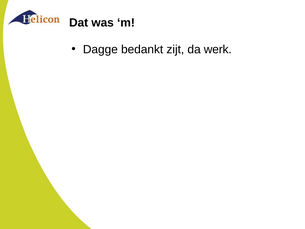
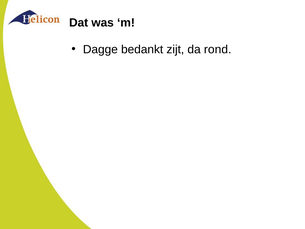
werk: werk -> rond (218, 49)
